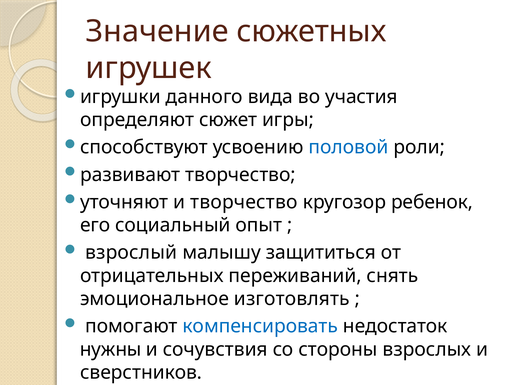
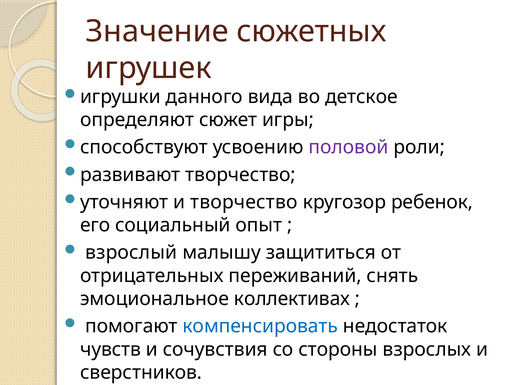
участия: участия -> детское (361, 97)
половой colour: blue -> purple (348, 147)
изготовлять: изготовлять -> коллективах (292, 299)
нужны: нужны -> чувств (111, 349)
